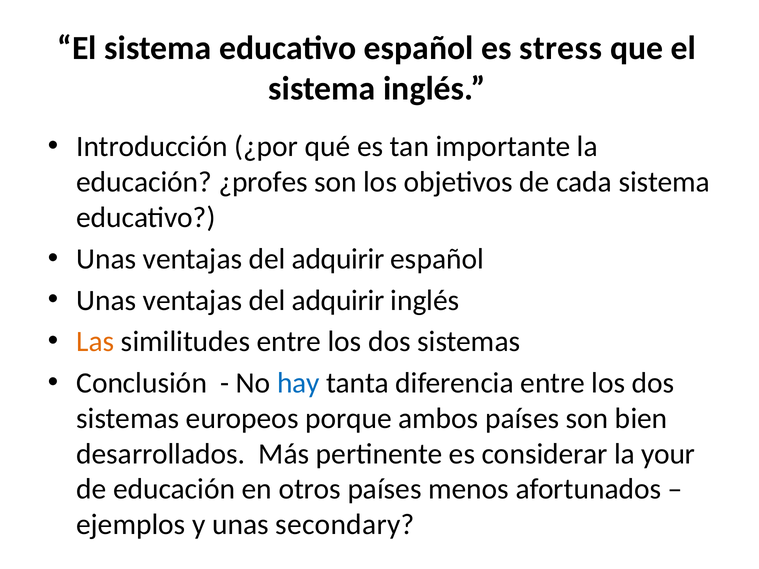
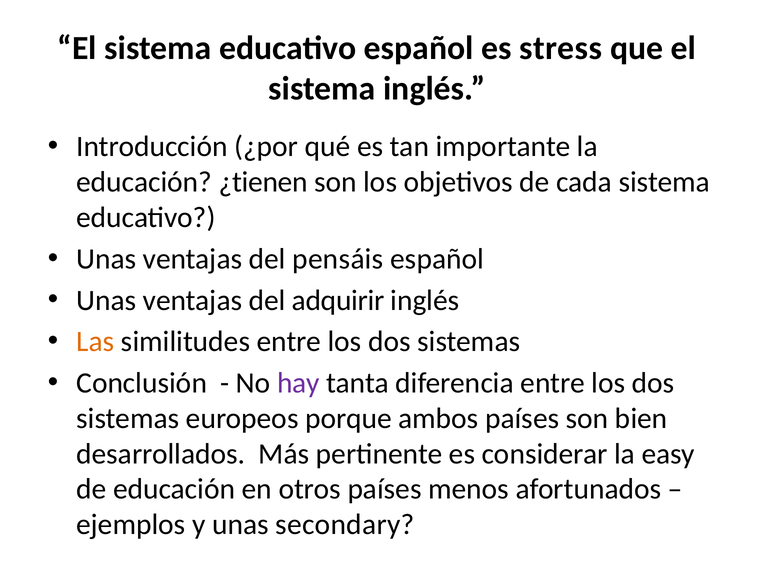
¿profes: ¿profes -> ¿tienen (263, 182)
adquirir: adquirir -> pensáis (338, 259)
hay colour: blue -> purple (298, 383)
your: your -> easy (668, 454)
